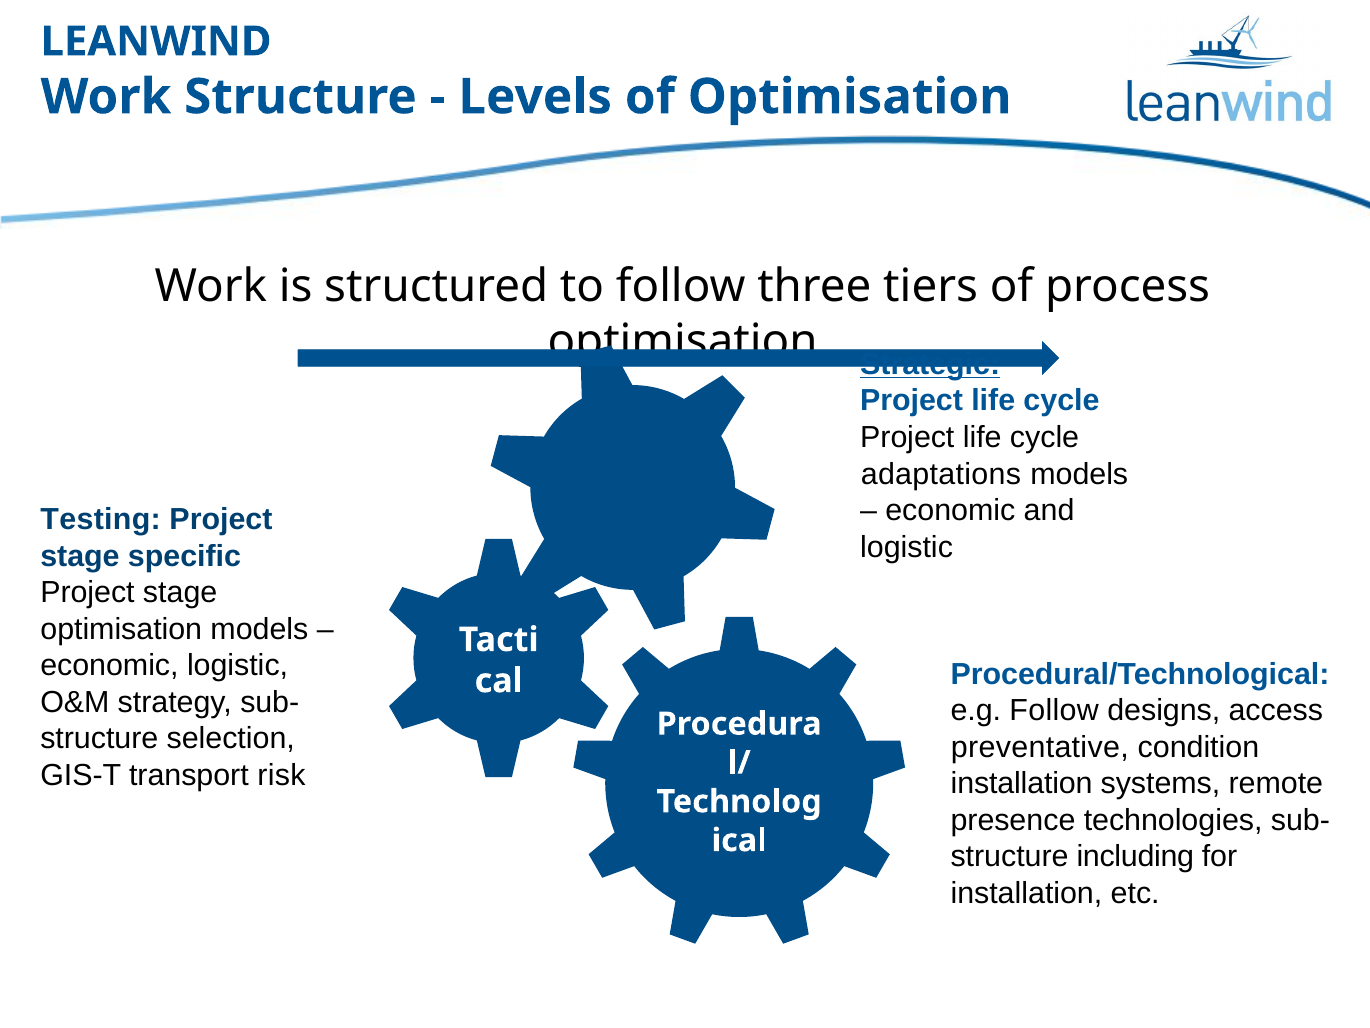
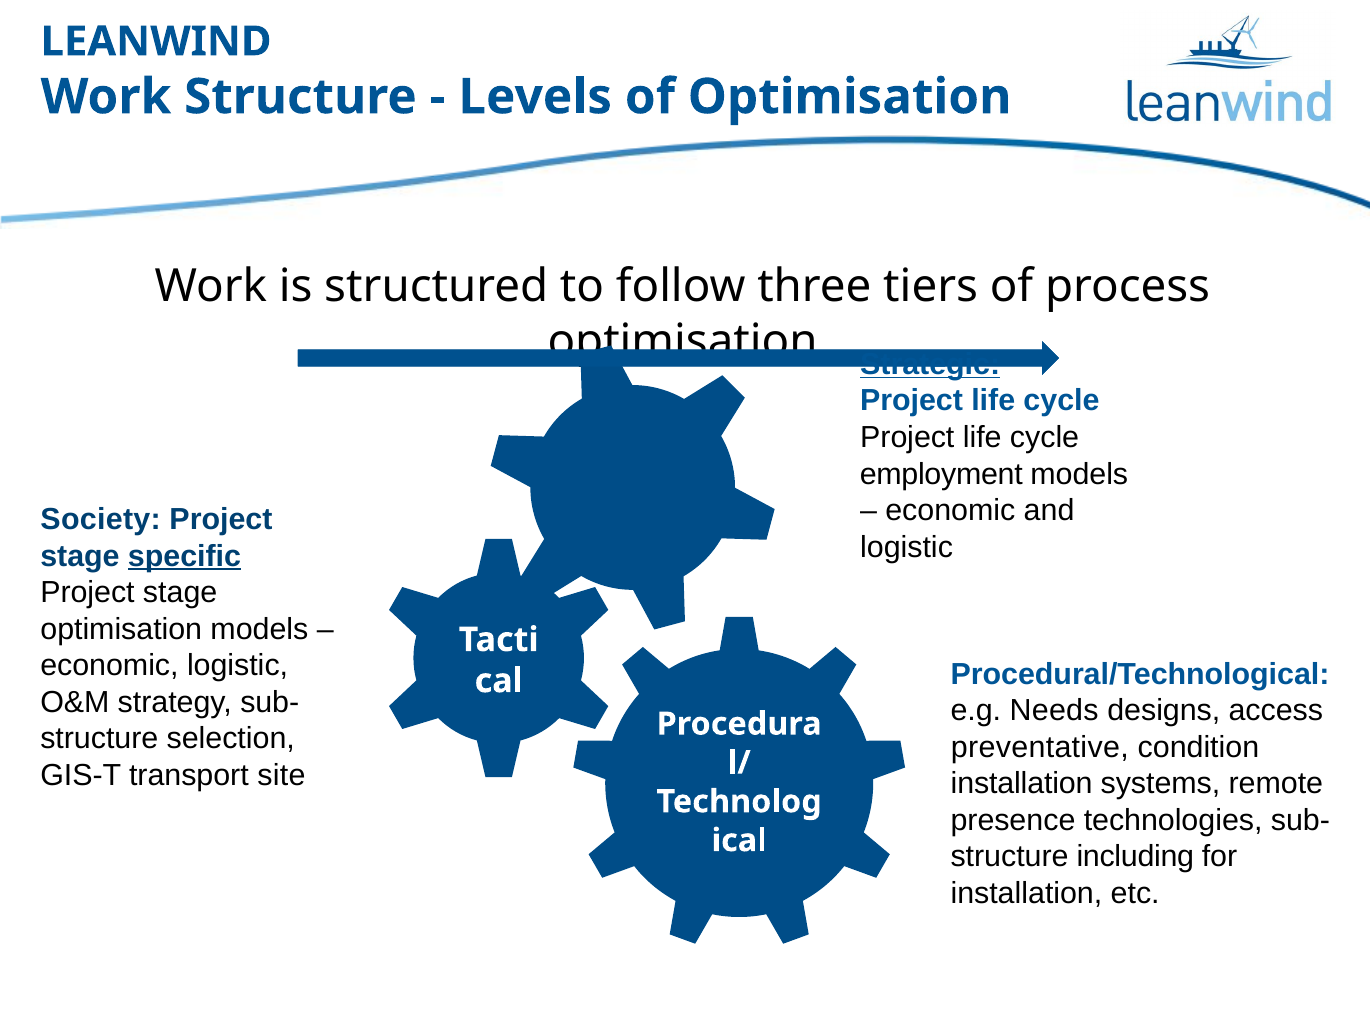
adaptations: adaptations -> employment (941, 474)
Testing: Testing -> Society (101, 519)
specific underline: none -> present (184, 556)
e.g Follow: Follow -> Needs (1054, 710)
risk: risk -> site (281, 775)
